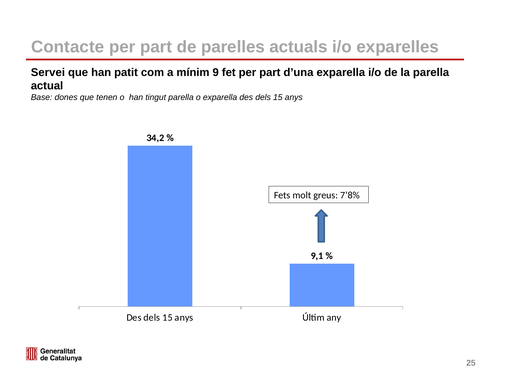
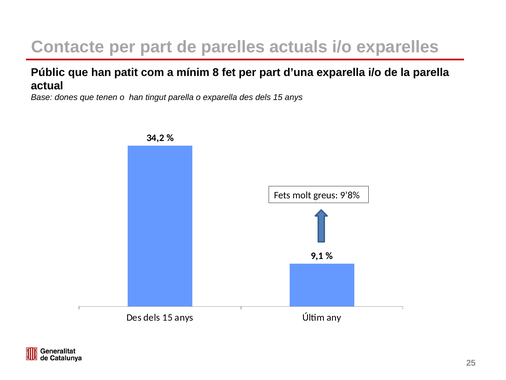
Servei: Servei -> Públic (48, 72)
9: 9 -> 8 (216, 72)
7’8%: 7’8% -> 9’8% (350, 195)
